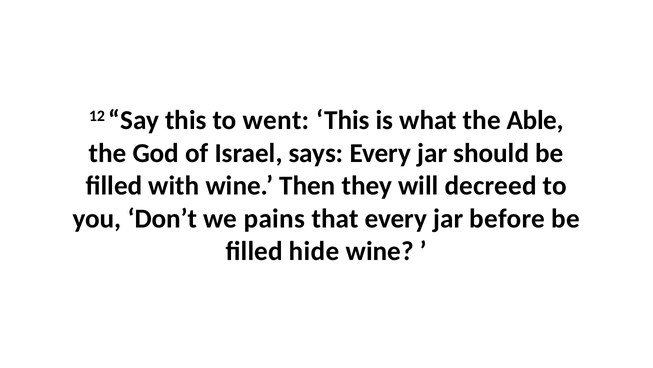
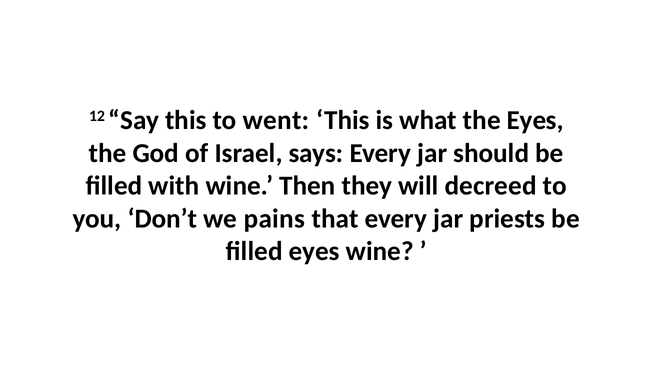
the Able: Able -> Eyes (535, 120)
before: before -> priests (507, 218)
filled hide: hide -> eyes (314, 251)
